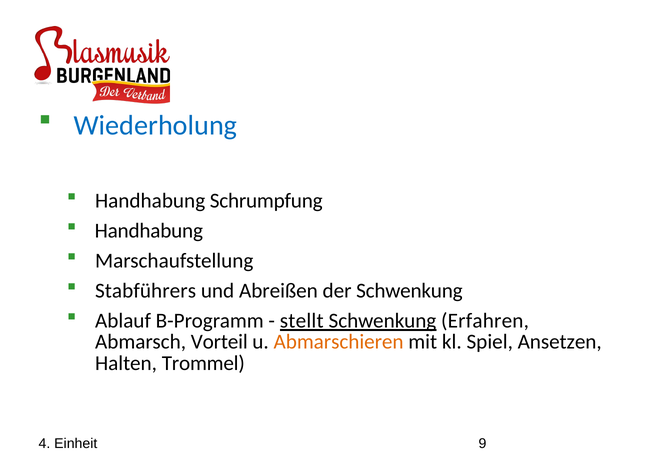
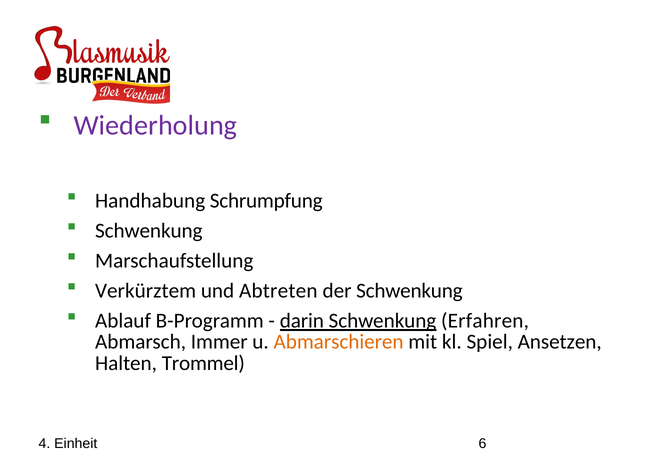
Wiederholung colour: blue -> purple (156, 125)
Handhabung: Handhabung -> Schwenkung (149, 231)
Stabführers: Stabführers -> Verkürztem (146, 291)
Abreißen: Abreißen -> Abtreten (278, 291)
stellt: stellt -> darin (302, 321)
Vorteil: Vorteil -> Immer (219, 342)
9: 9 -> 6 (482, 444)
